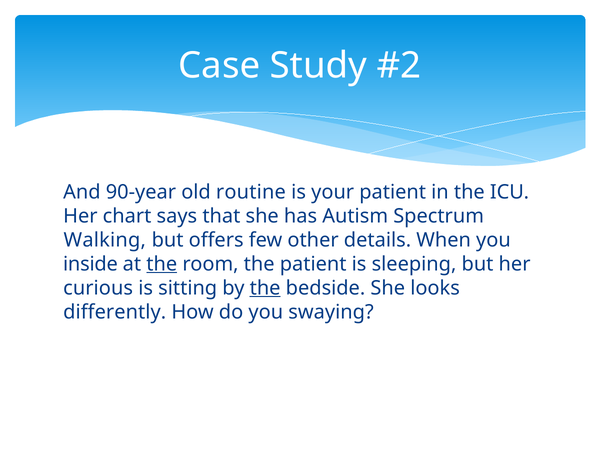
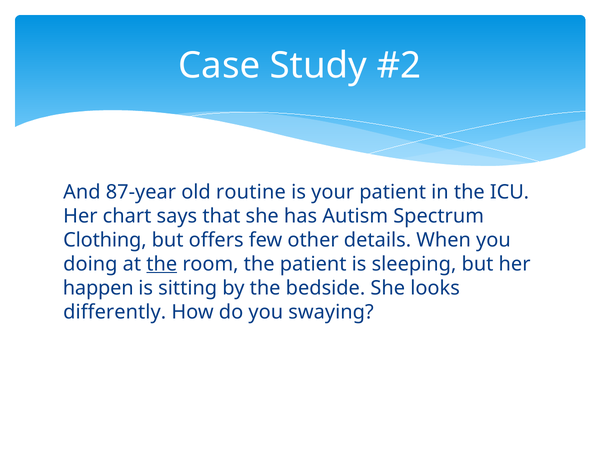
90-year: 90-year -> 87-year (141, 192)
Walking: Walking -> Clothing (105, 240)
inside: inside -> doing (90, 264)
curious: curious -> happen (98, 288)
the underline: present -> none (265, 288)
